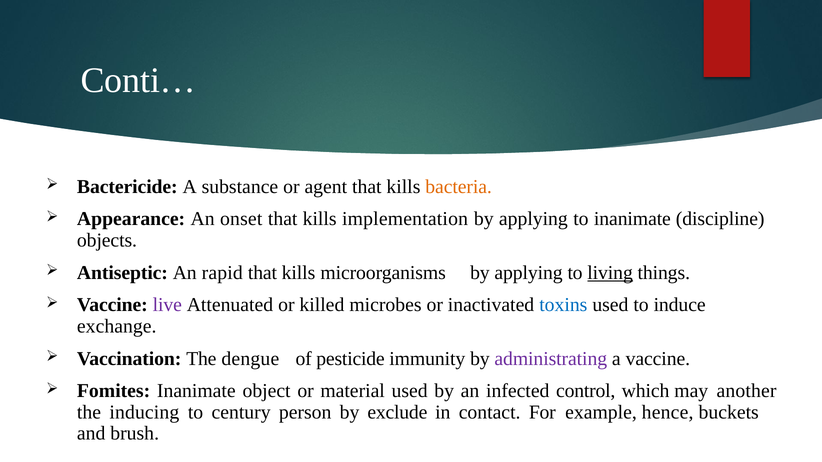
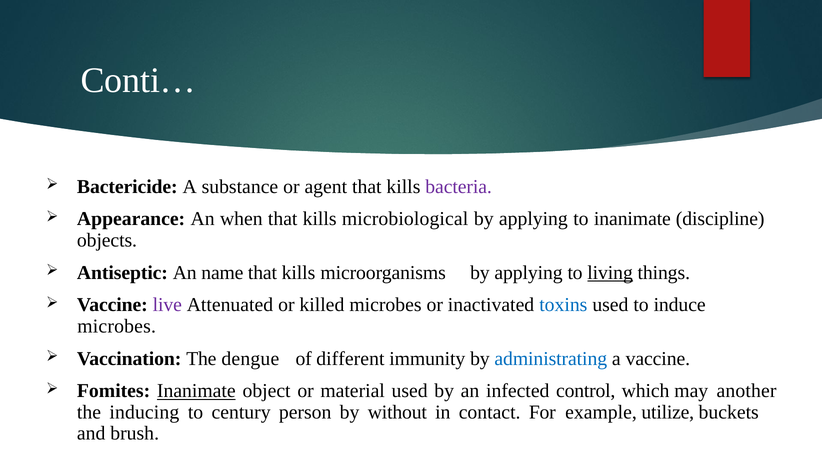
bacteria colour: orange -> purple (459, 187)
onset: onset -> when (241, 219)
implementation: implementation -> microbiological (405, 219)
rapid: rapid -> name (222, 273)
exchange: exchange -> microbes (117, 326)
pesticide: pesticide -> different (350, 359)
administrating colour: purple -> blue (551, 359)
Inanimate underline: none -> present (196, 391)
exclude: exclude -> without (397, 413)
hence: hence -> utilize (668, 413)
